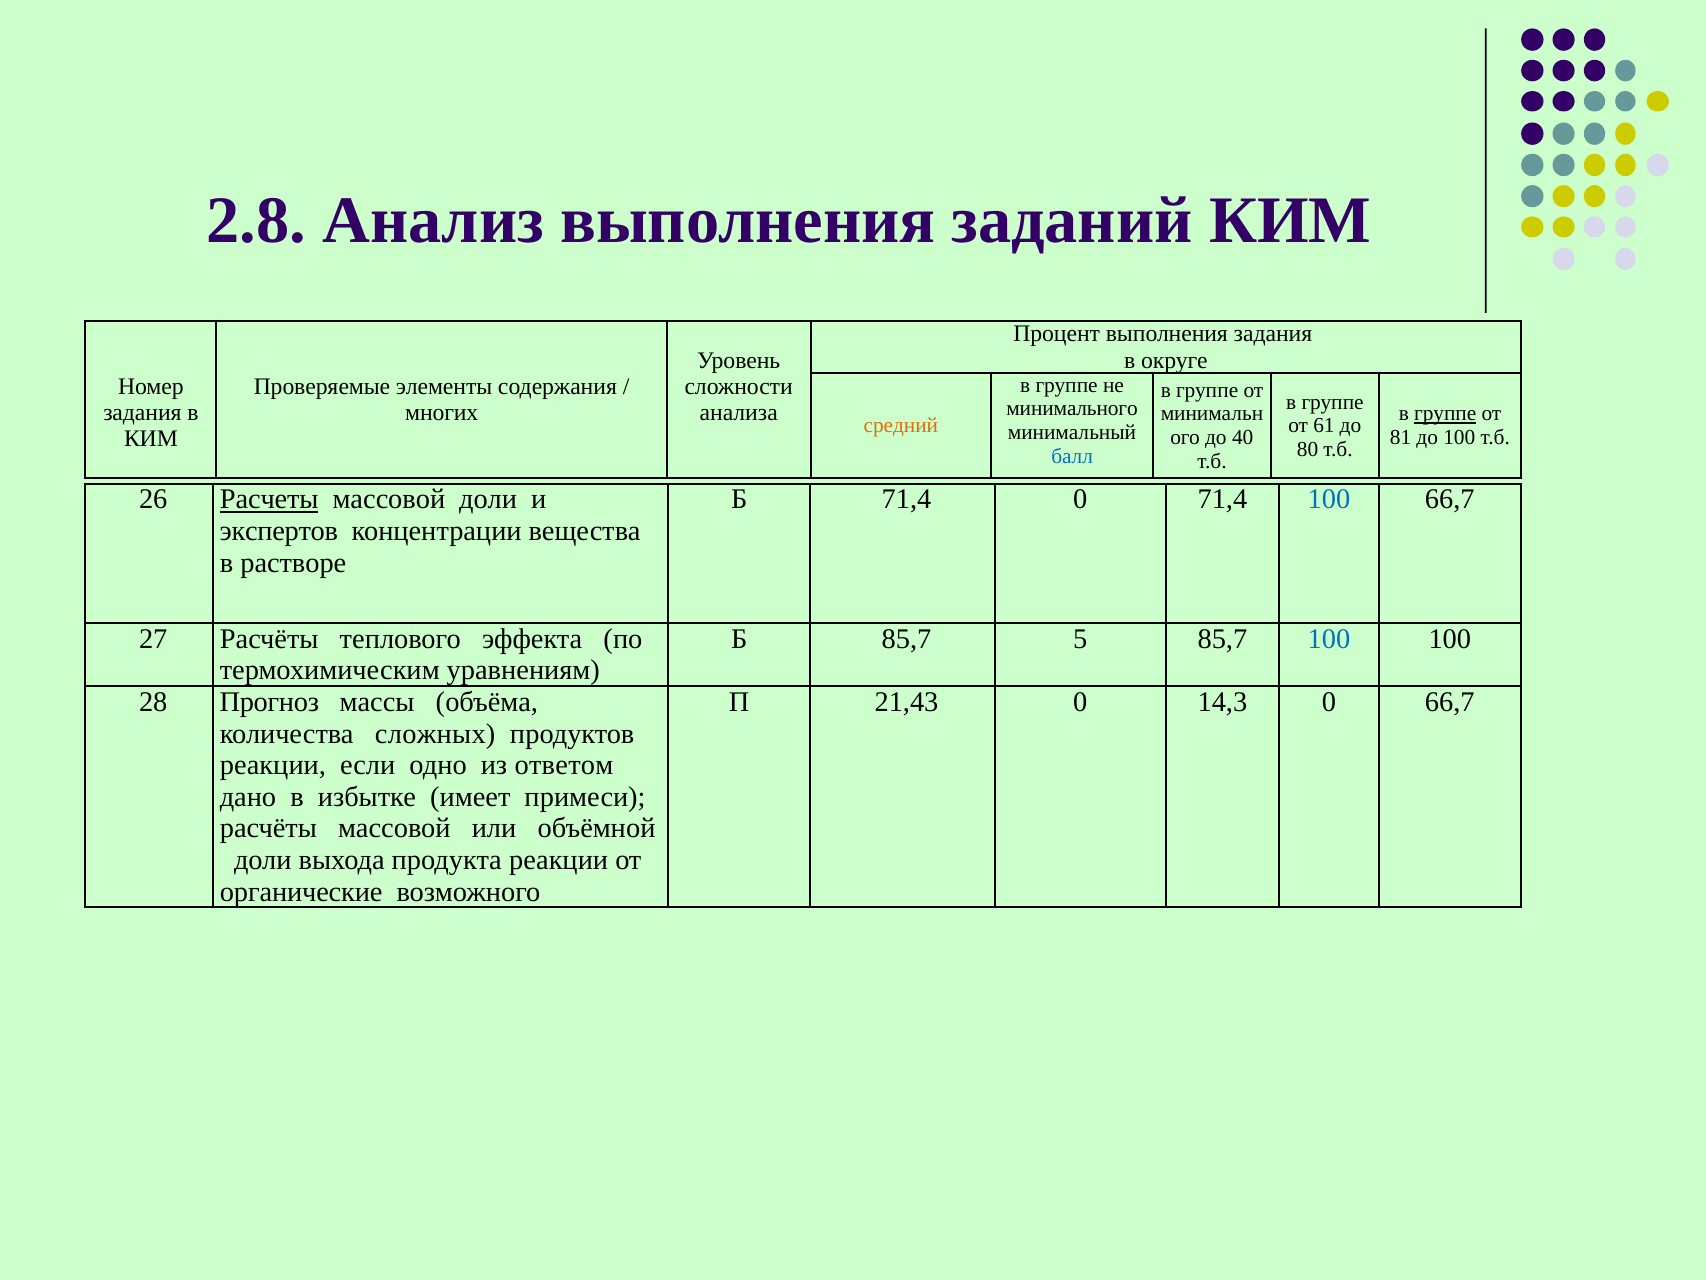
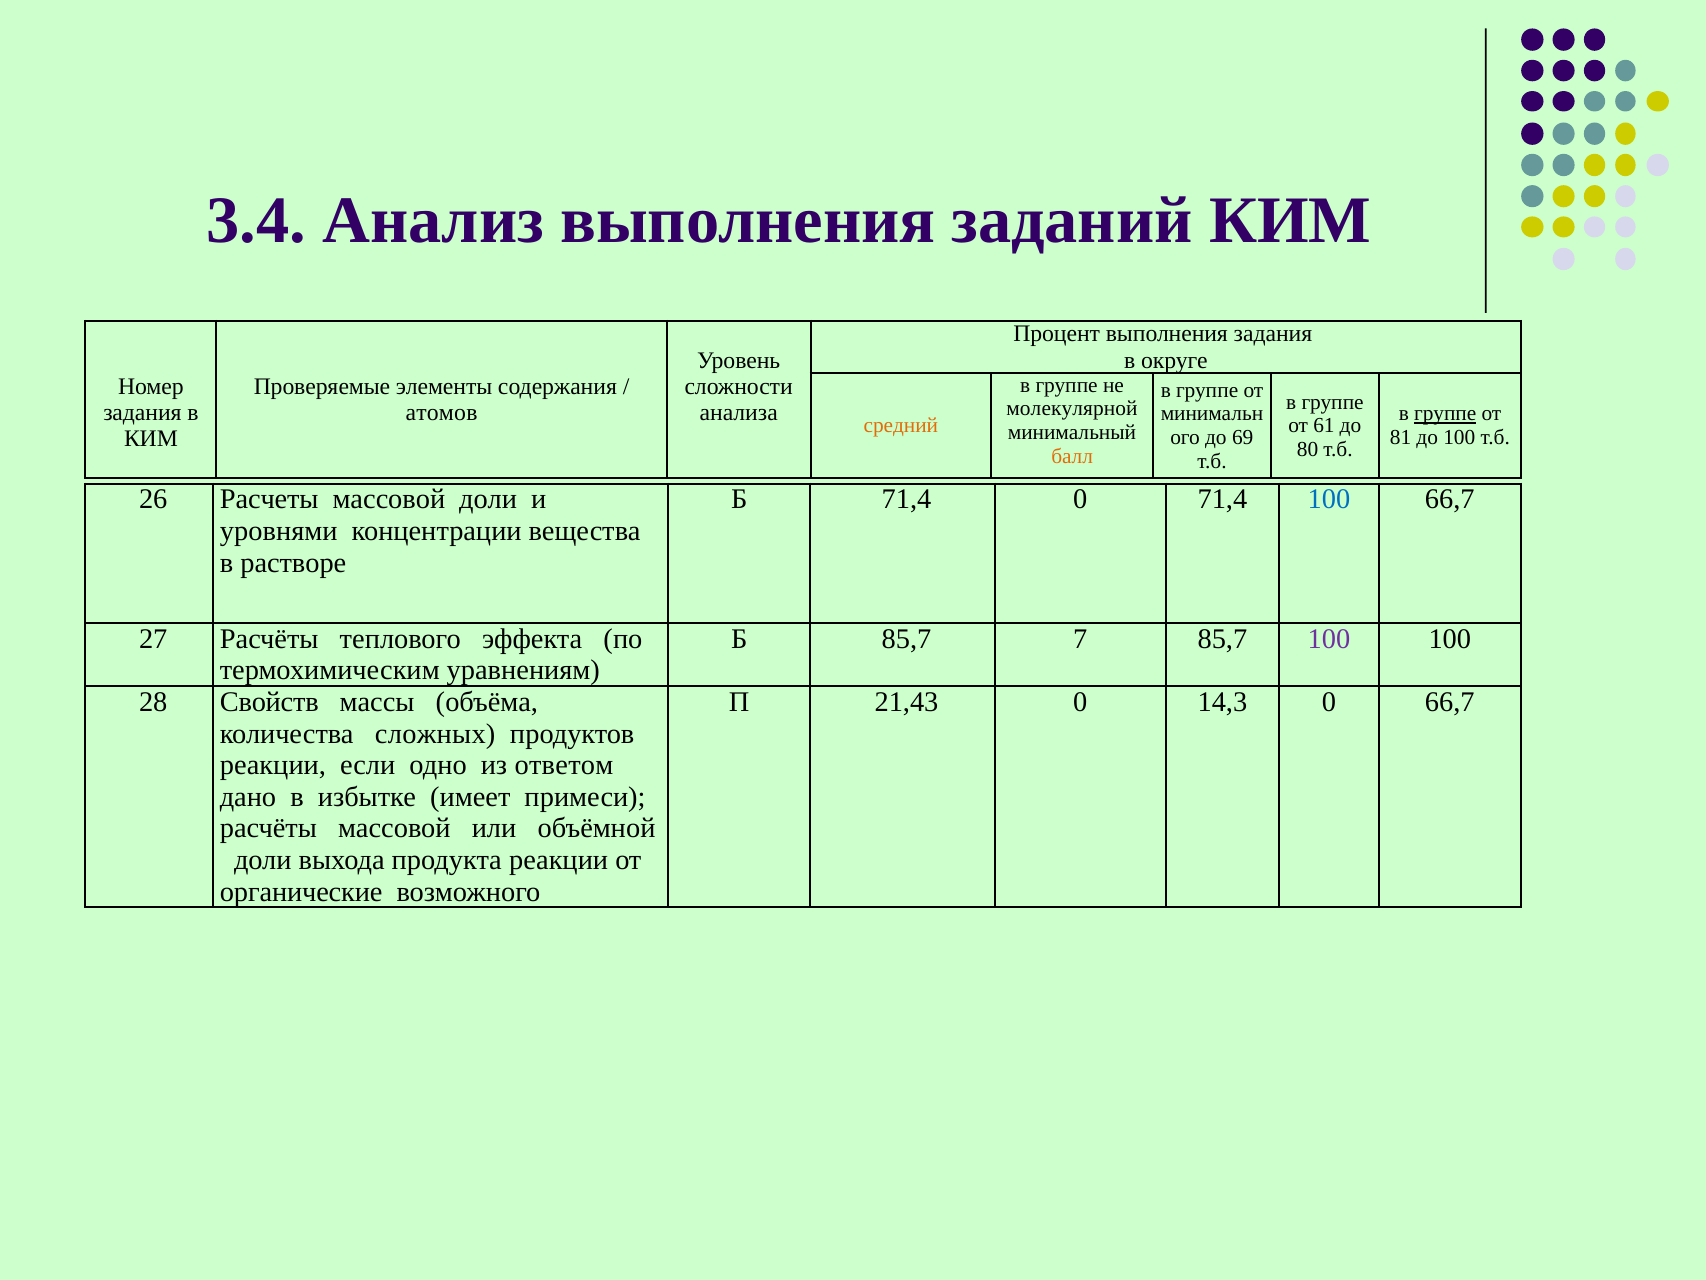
2.8: 2.8 -> 3.4 (256, 221)
минимального: минимального -> молекулярной (1072, 409)
многих: многих -> атомов (442, 412)
40: 40 -> 69 (1243, 437)
балл colour: blue -> orange (1072, 456)
Расчеты underline: present -> none (269, 499)
экспертов: экспертов -> уровнями (279, 531)
5: 5 -> 7 (1080, 639)
100 colour: blue -> purple (1329, 639)
Прогноз: Прогноз -> Свойств (269, 702)
